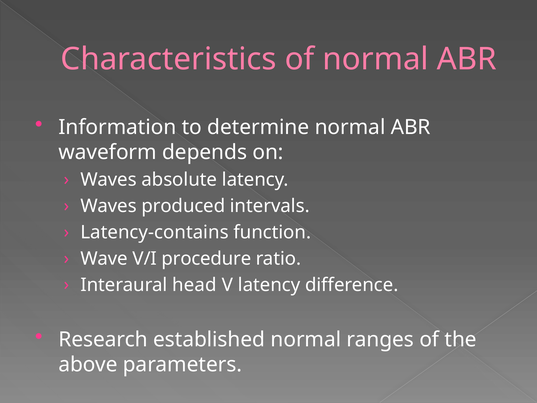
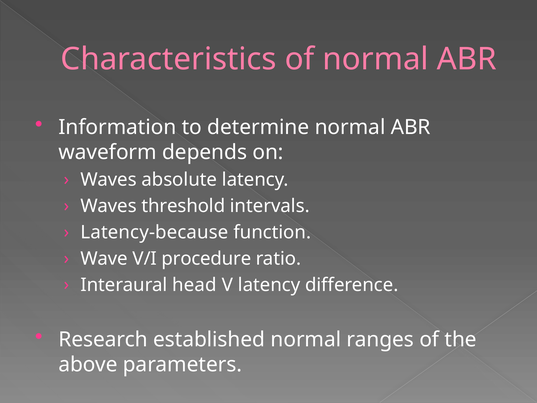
produced: produced -> threshold (183, 206)
Latency-contains: Latency-contains -> Latency-because (154, 232)
